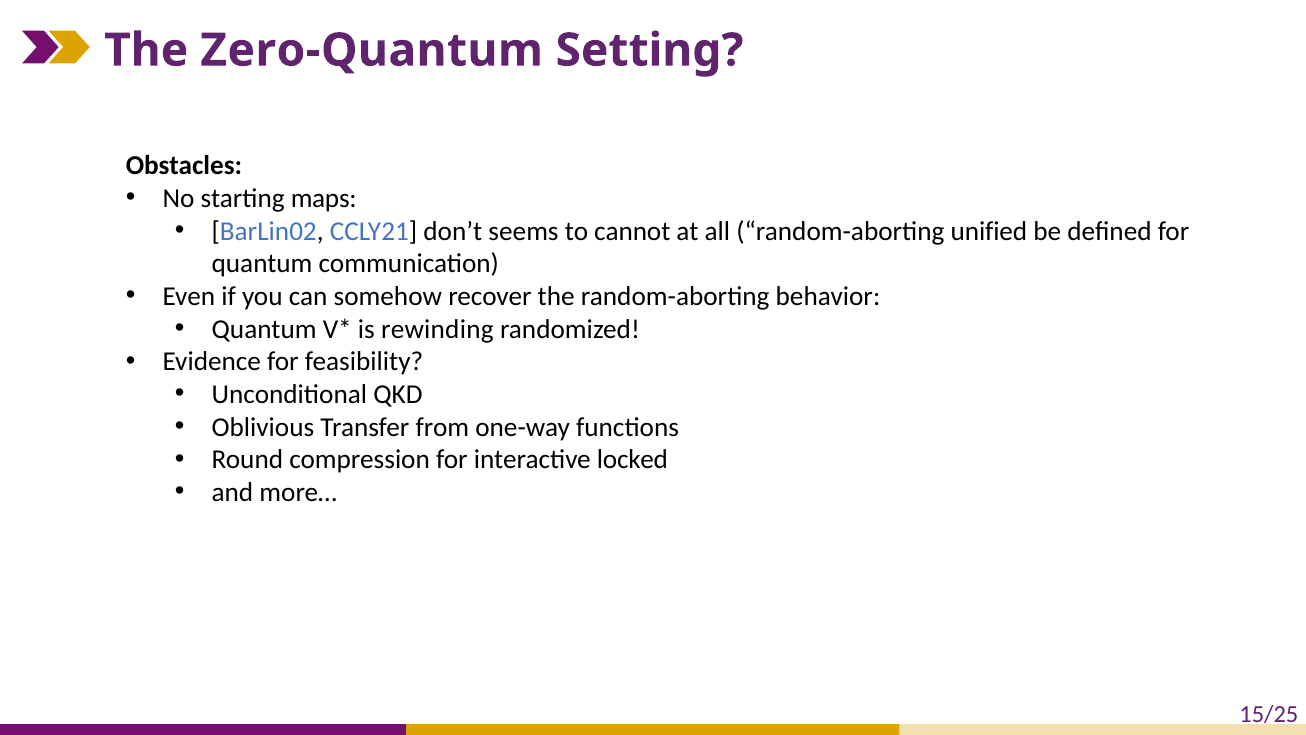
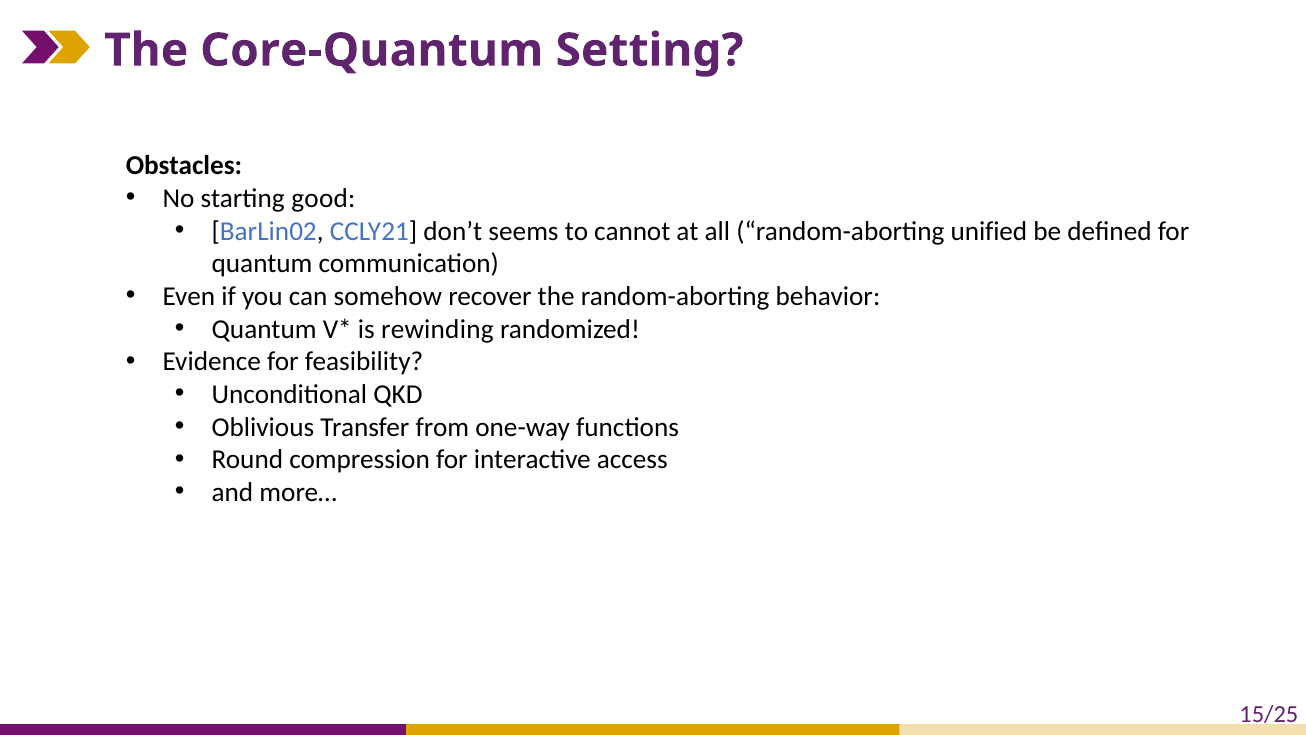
Zero-Quantum: Zero-Quantum -> Core-Quantum (372, 50)
maps: maps -> good (323, 198)
locked: locked -> access (632, 460)
